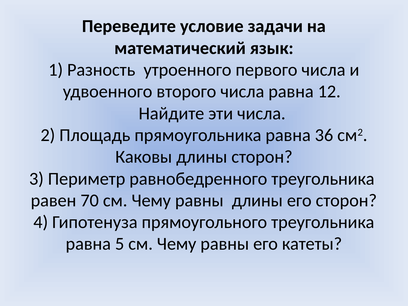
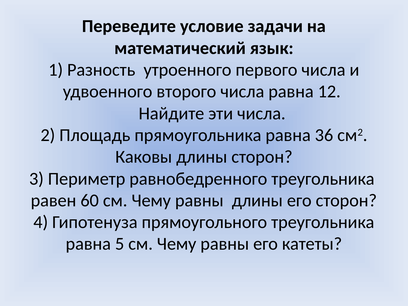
70: 70 -> 60 (90, 200)
